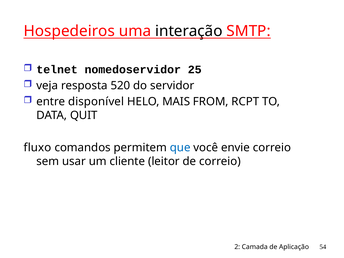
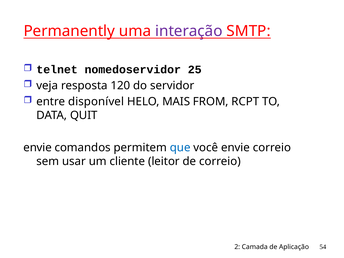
Hospedeiros: Hospedeiros -> Permanently (69, 31)
interação colour: black -> purple (189, 31)
520: 520 -> 120 (120, 86)
fluxo: fluxo -> envie (38, 148)
